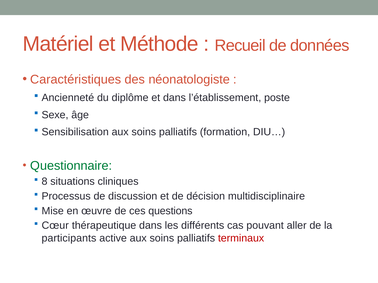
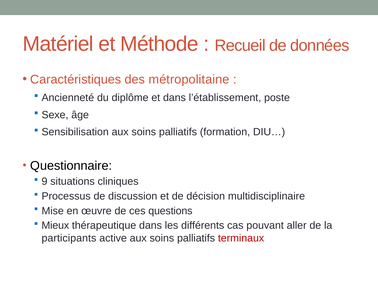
néonatologiste: néonatologiste -> métropolitaine (189, 80)
Questionnaire colour: green -> black (71, 166)
8: 8 -> 9 (45, 182)
Cœur: Cœur -> Mieux (55, 226)
